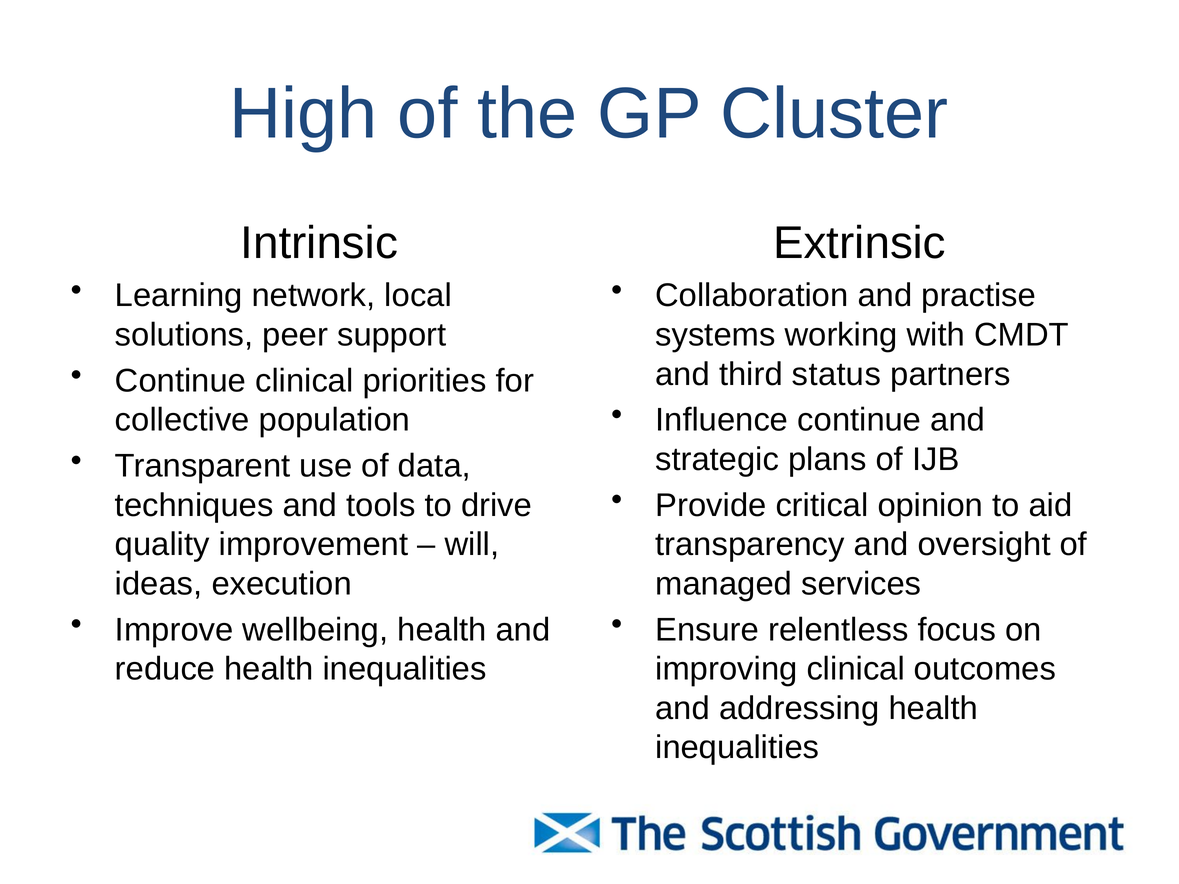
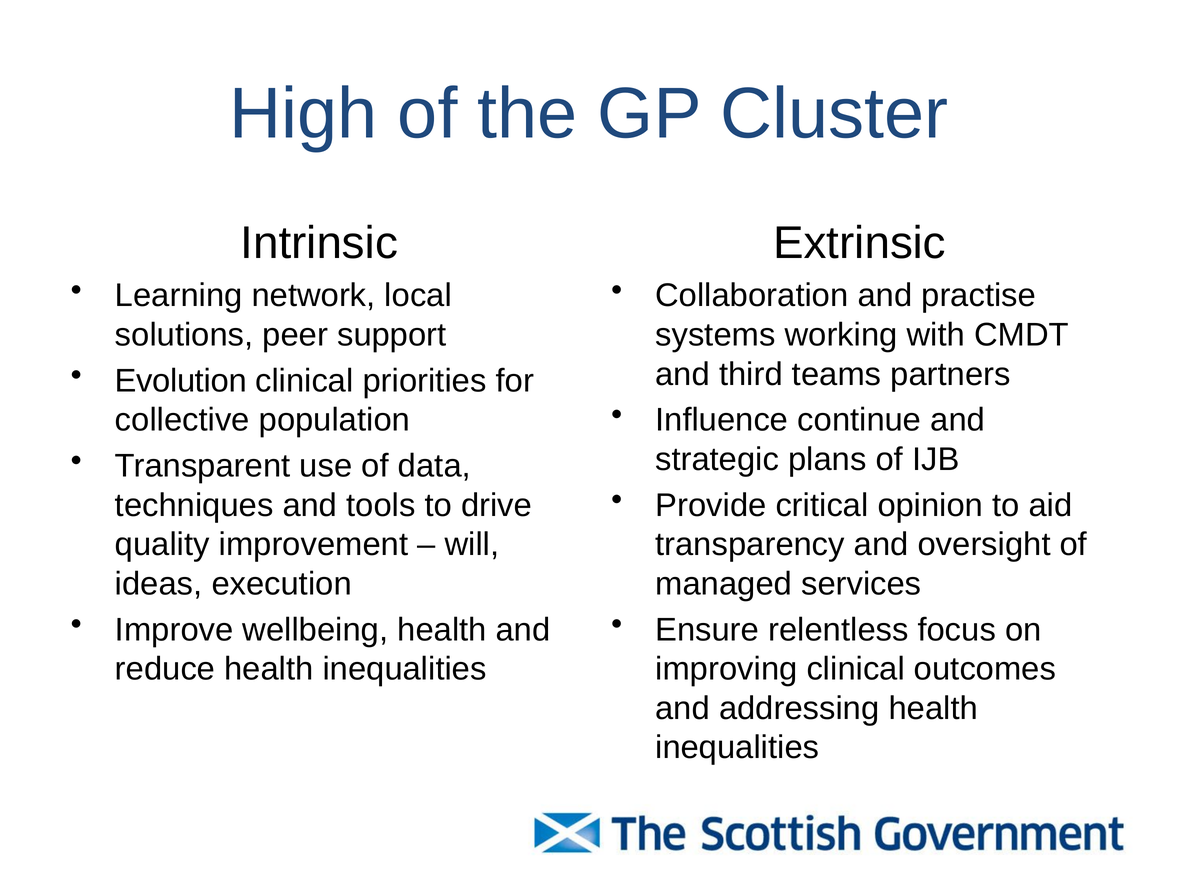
status: status -> teams (837, 374)
Continue: Continue -> Evolution (181, 381)
